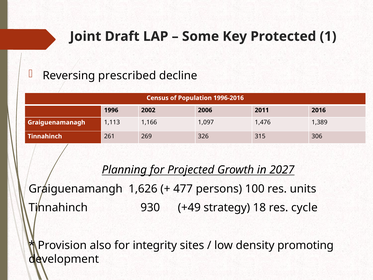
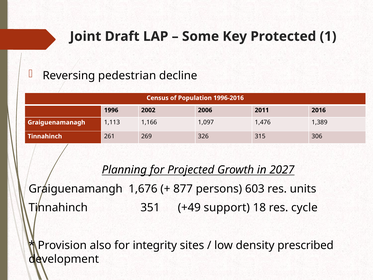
prescribed: prescribed -> pedestrian (127, 75)
1,626: 1,626 -> 1,676 (143, 189)
477: 477 -> 877 (183, 189)
100: 100 -> 603 (255, 189)
930: 930 -> 351 (150, 207)
strategy: strategy -> support (227, 207)
promoting: promoting -> prescribed (306, 245)
